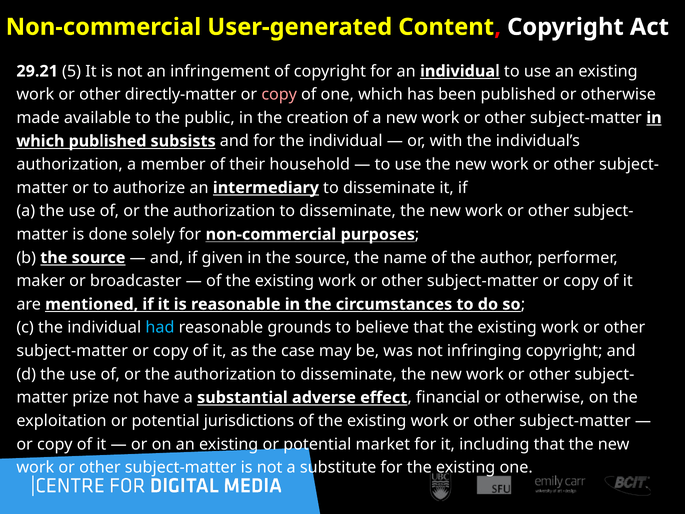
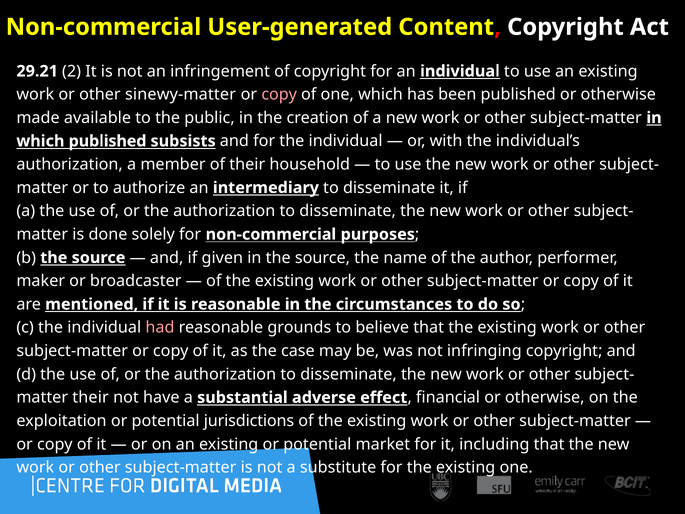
5: 5 -> 2 (72, 71)
directly-matter: directly-matter -> sinewy-matter (181, 94)
had colour: light blue -> pink (160, 327)
prize: prize -> their (91, 397)
